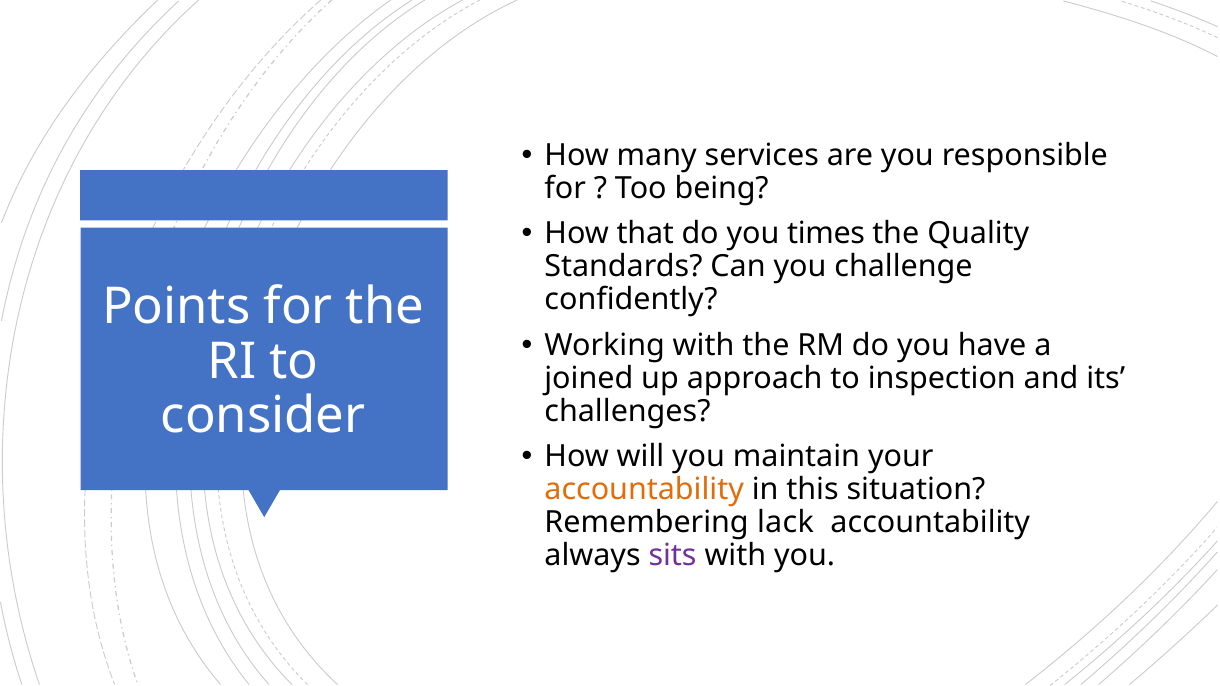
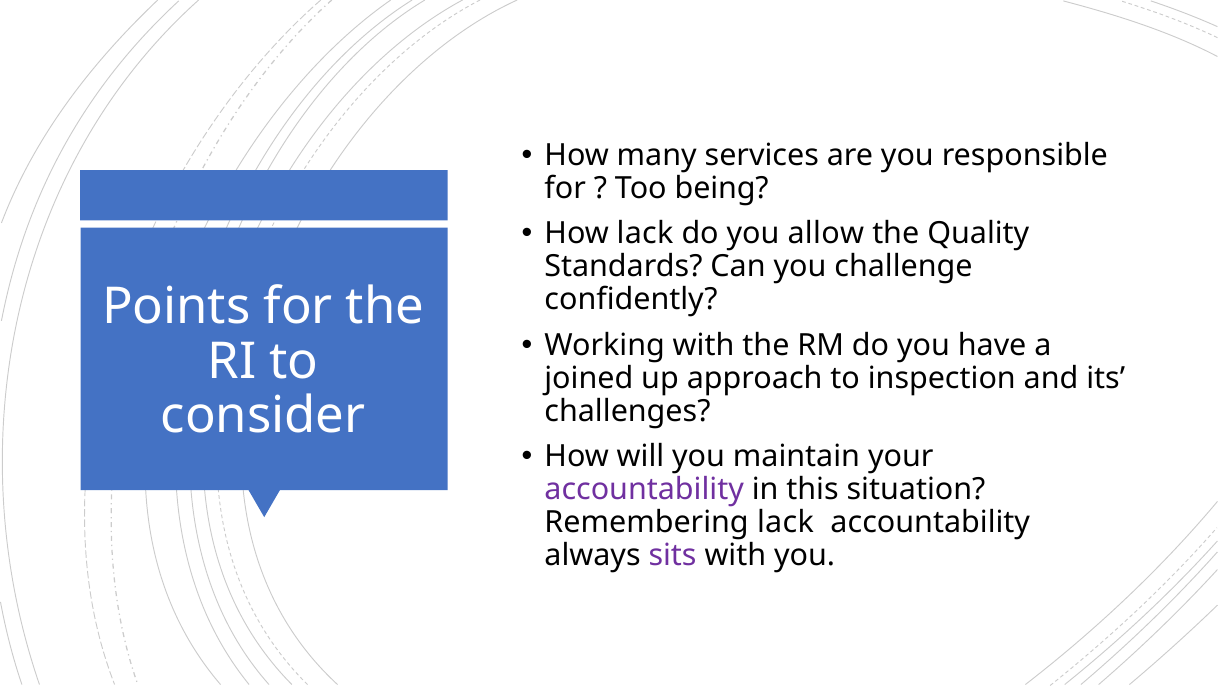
How that: that -> lack (645, 234)
times: times -> allow (826, 234)
accountability colour: orange -> purple (644, 490)
